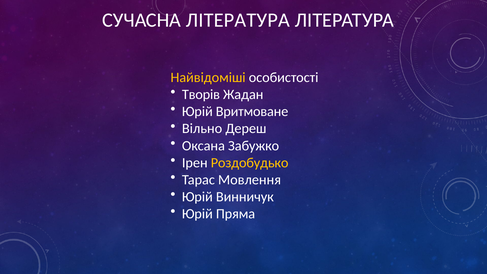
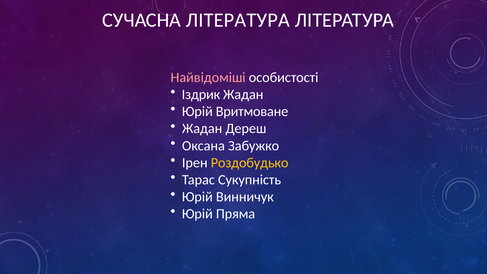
Найвідоміші colour: yellow -> pink (208, 77)
Творів: Творів -> Іздрик (201, 94)
Вільно: Вільно -> Жадан (202, 129)
Мовлення: Мовлення -> Сукупність (250, 180)
